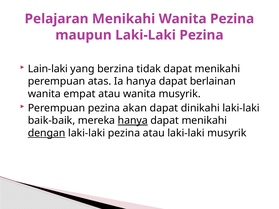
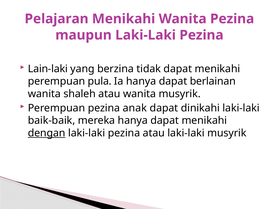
atas: atas -> pula (100, 81)
empat: empat -> shaleh (80, 94)
akan: akan -> anak (135, 108)
hanya underline: present -> none (133, 121)
